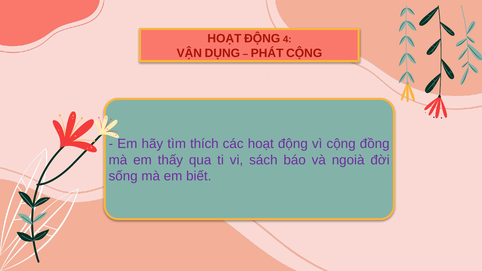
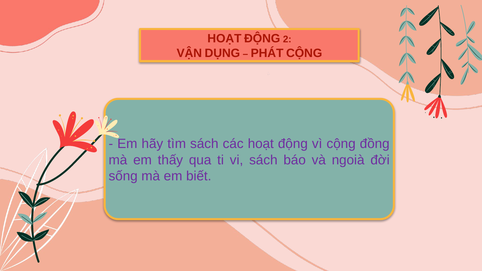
4: 4 -> 2 (287, 39)
tìm thích: thích -> sách (204, 144)
